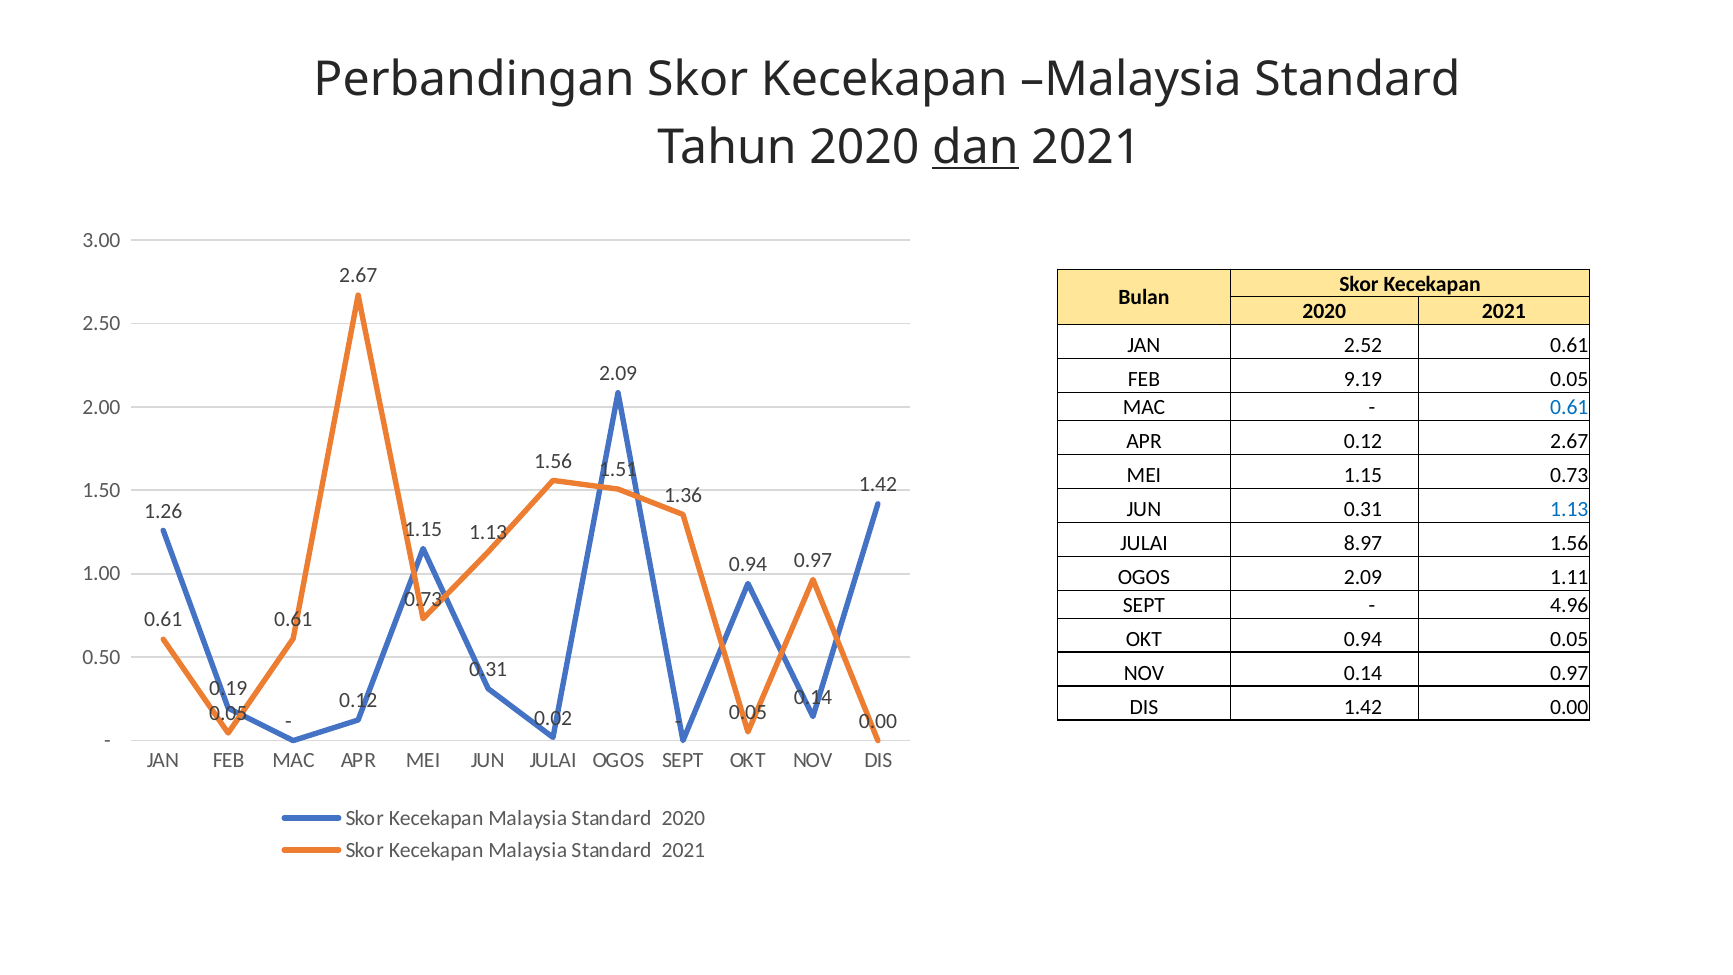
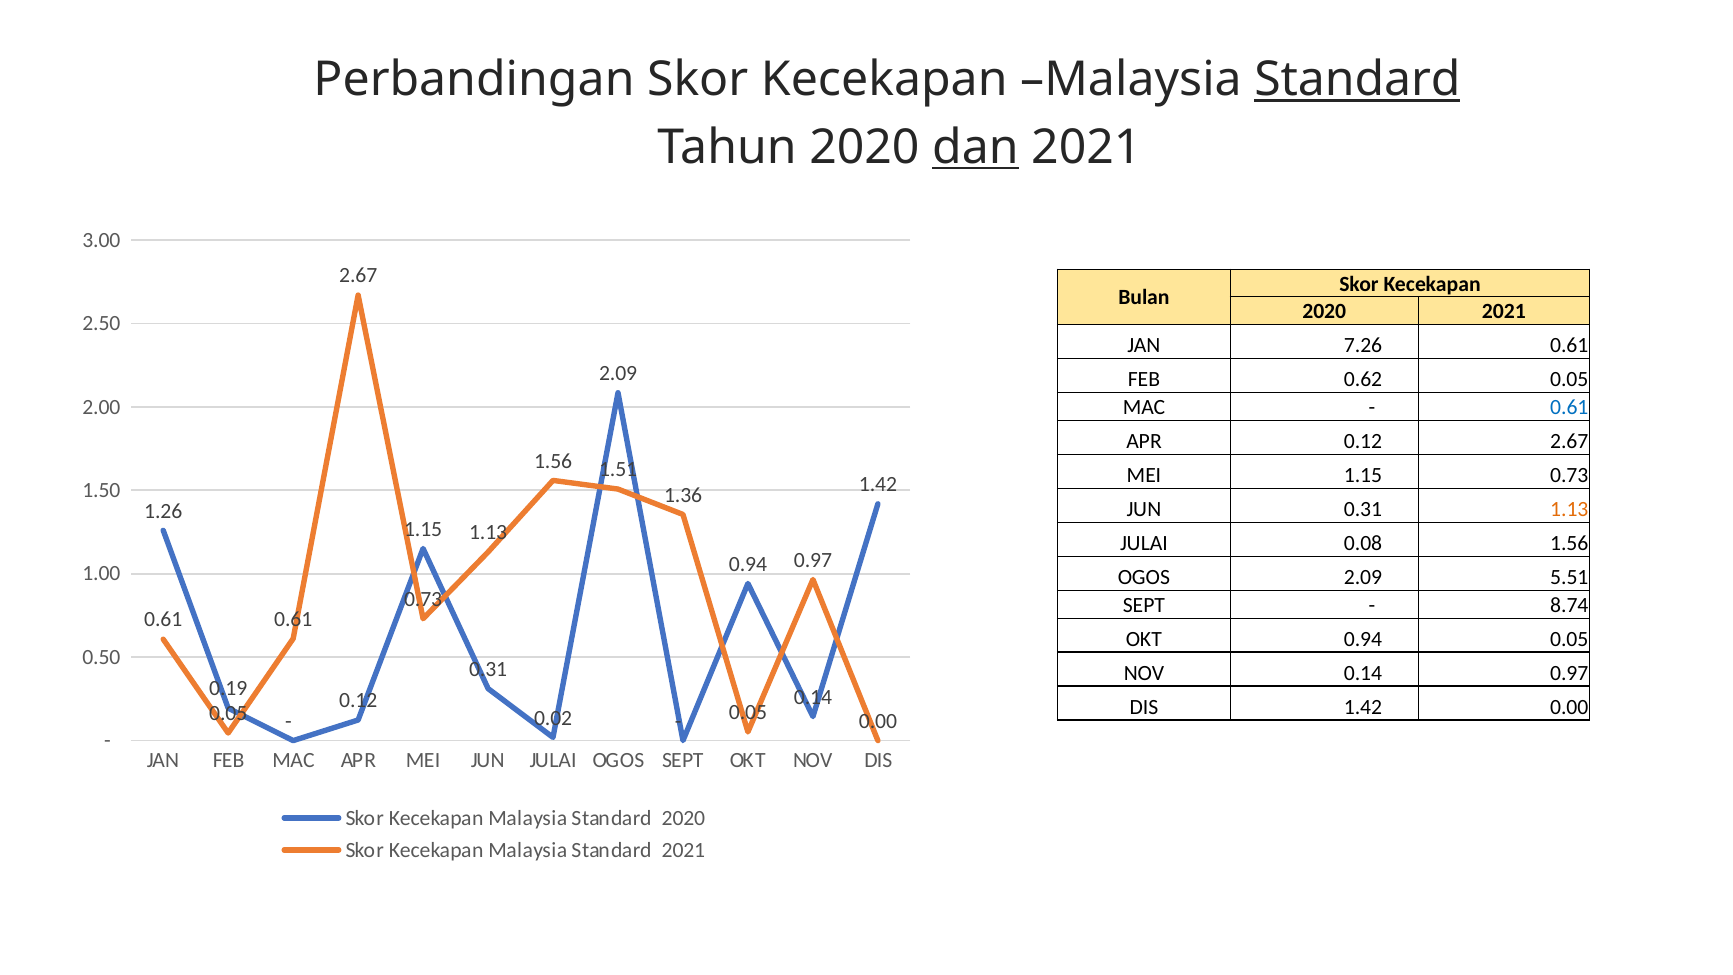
Standard underline: none -> present (1357, 80)
2.52: 2.52 -> 7.26 (1363, 346)
9.19: 9.19 -> 0.62 (1363, 380)
1.13 colour: blue -> orange (1569, 509)
8.97: 8.97 -> 0.08 (1363, 543)
1.11: 1.11 -> 5.51 (1569, 577)
4.96: 4.96 -> 8.74 (1569, 605)
